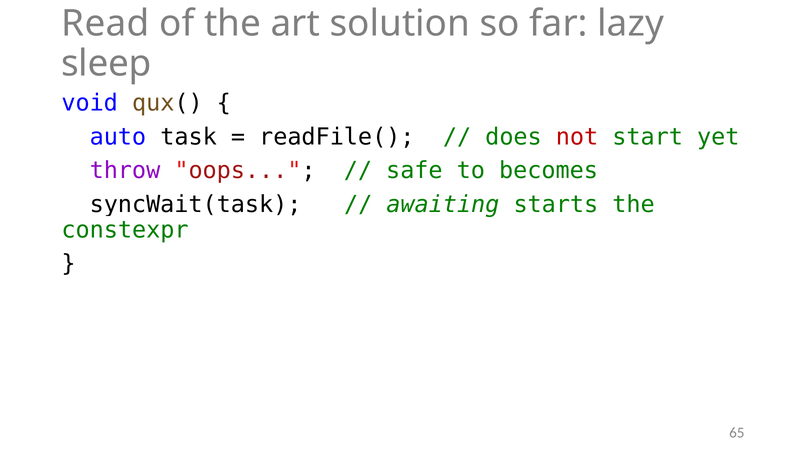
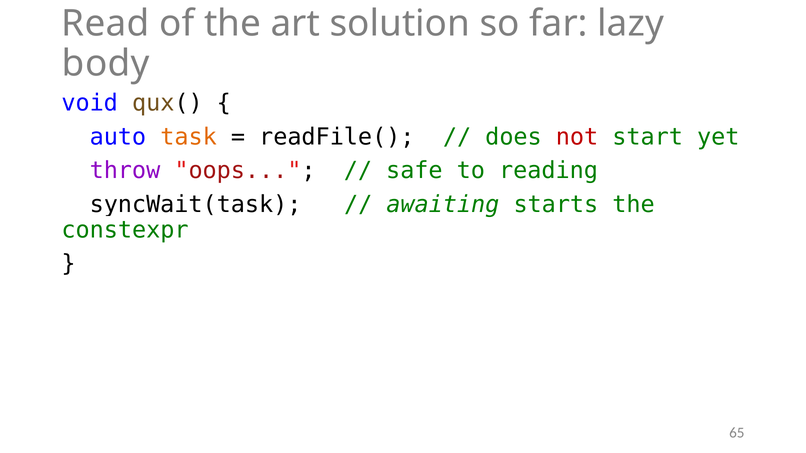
sleep: sleep -> body (106, 64)
task colour: black -> orange (189, 137)
becomes: becomes -> reading (549, 171)
